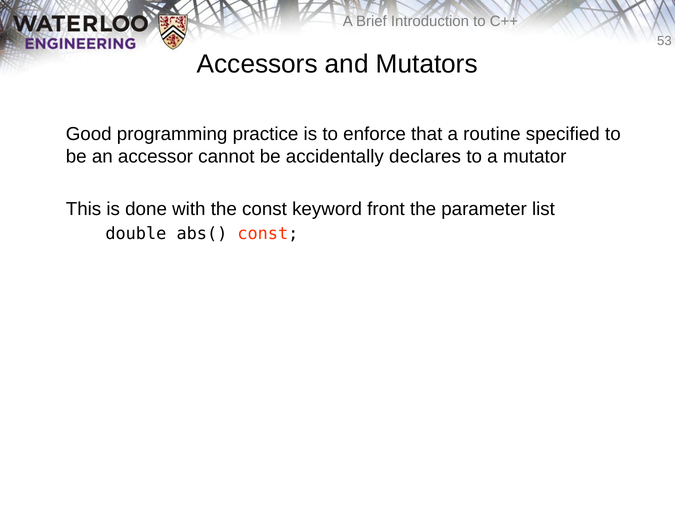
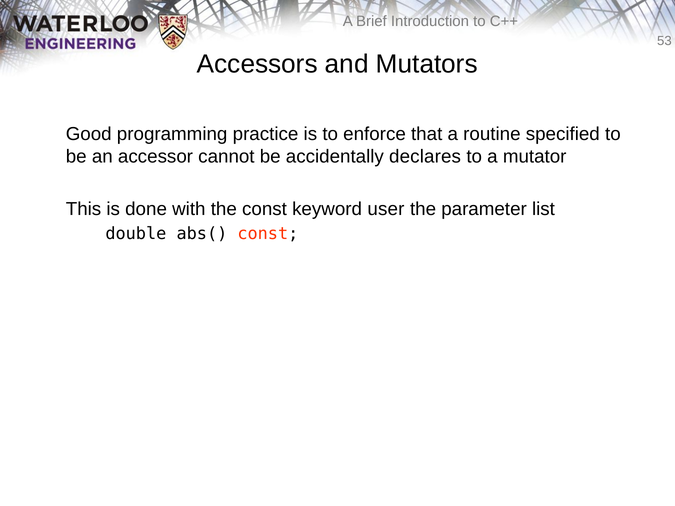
front: front -> user (386, 209)
